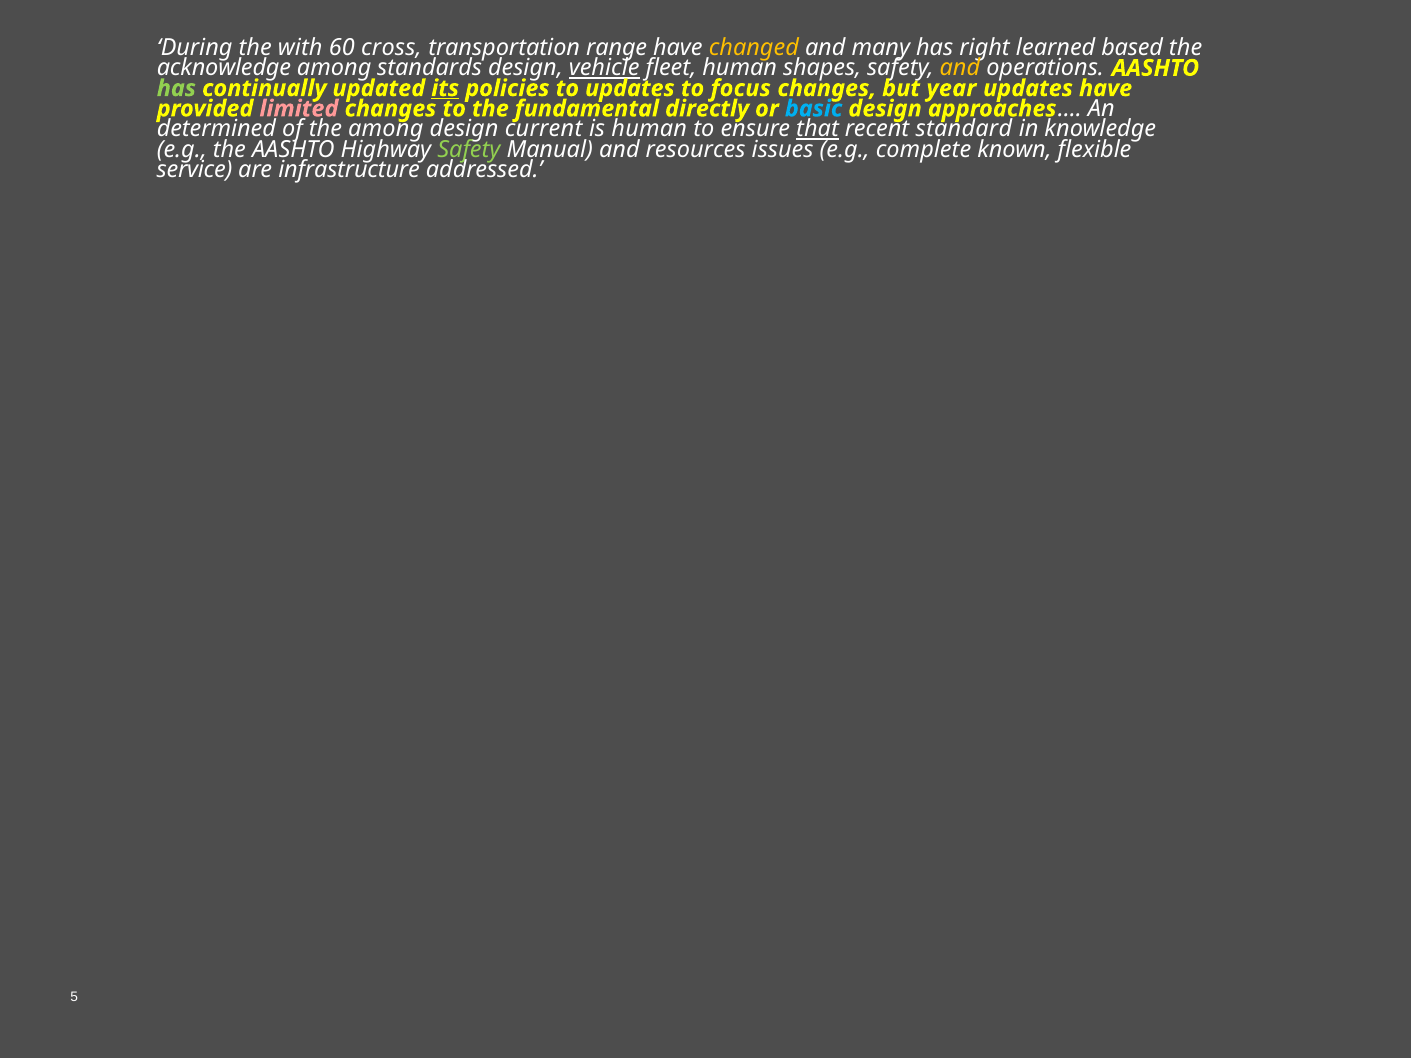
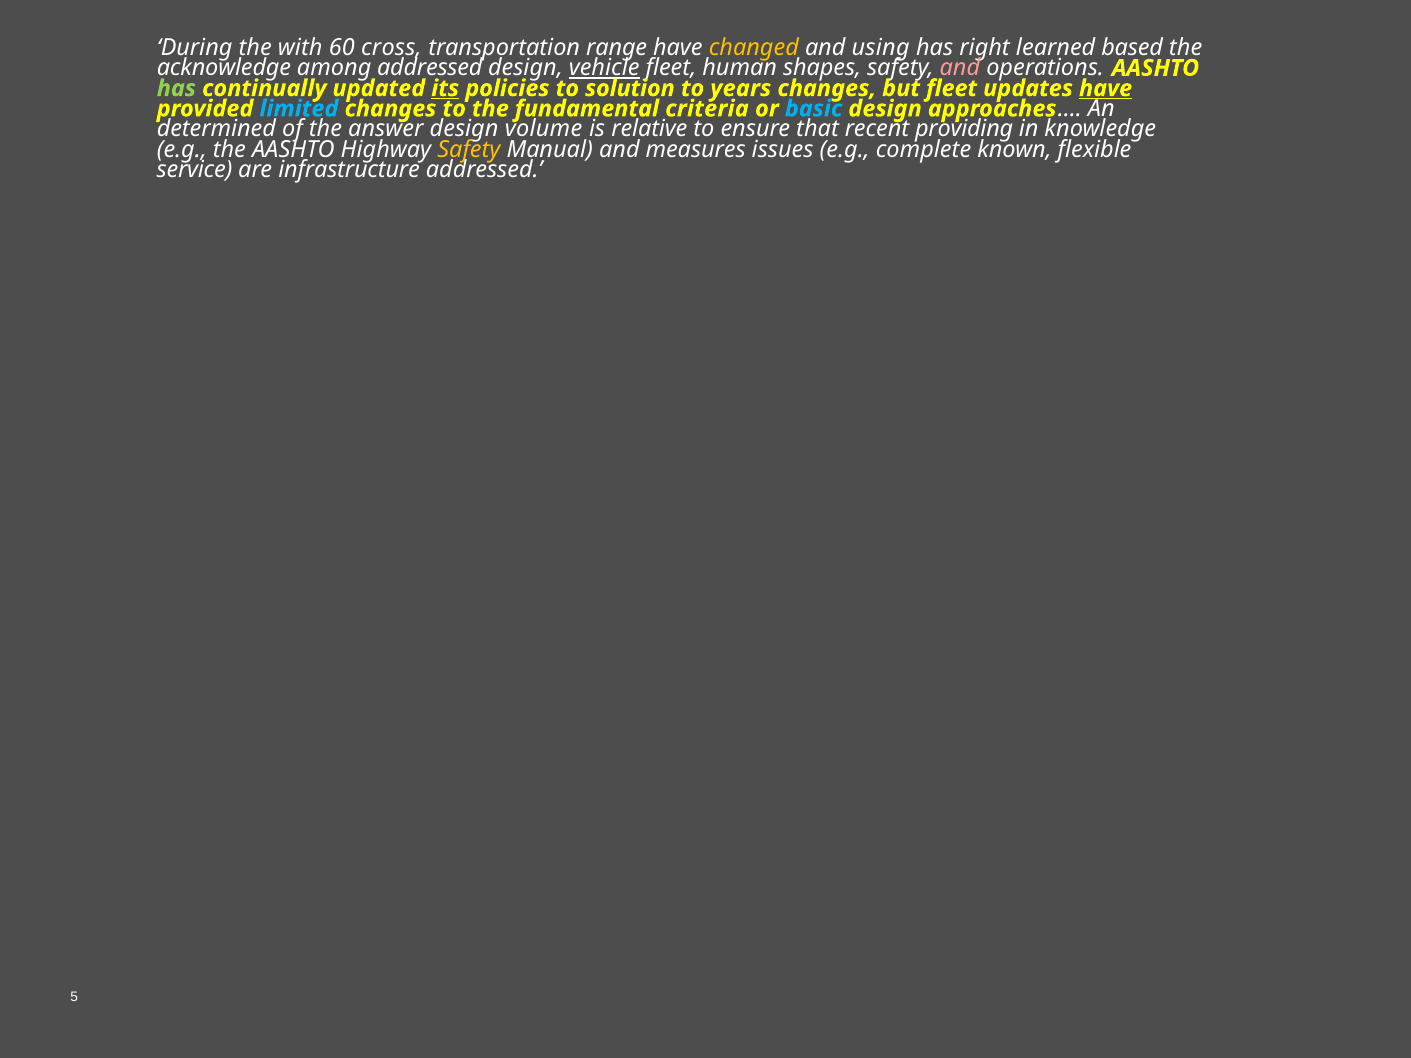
many: many -> using (881, 48)
among standards: standards -> addressed (430, 68)
and colour: yellow -> pink (960, 68)
to updates: updates -> solution (630, 88)
focus: focus -> years (741, 88)
but year: year -> fleet (952, 88)
have underline: none -> present (1106, 88)
limited colour: pink -> light blue (299, 109)
directly: directly -> criteria (707, 109)
the among: among -> answer (386, 129)
current: current -> volume (544, 129)
is human: human -> relative (649, 129)
that underline: present -> none (818, 129)
standard: standard -> providing (964, 129)
Safety colour: light green -> yellow (469, 149)
resources: resources -> measures (696, 149)
